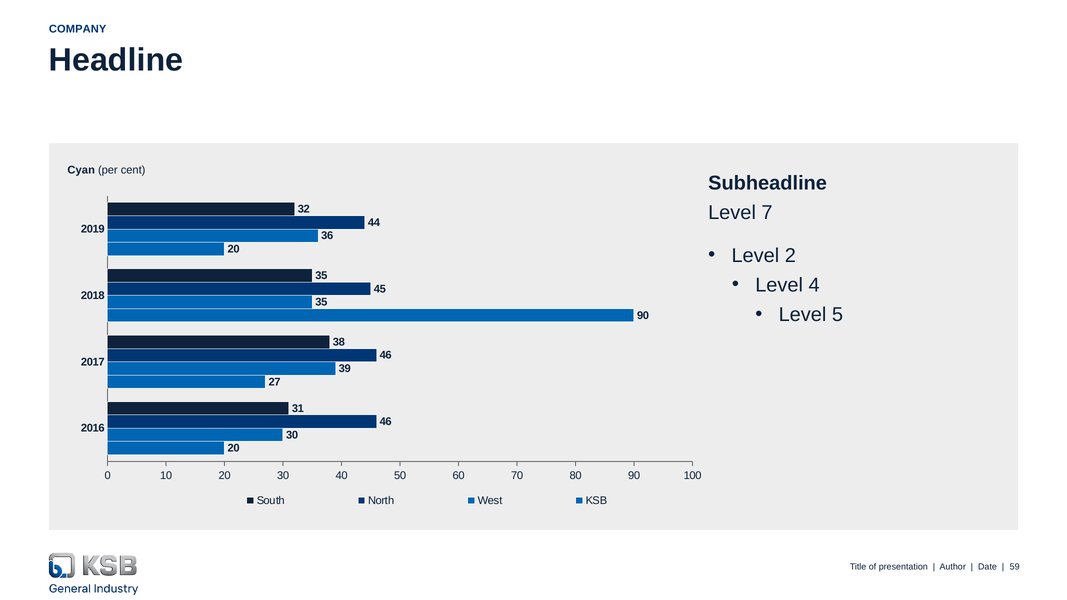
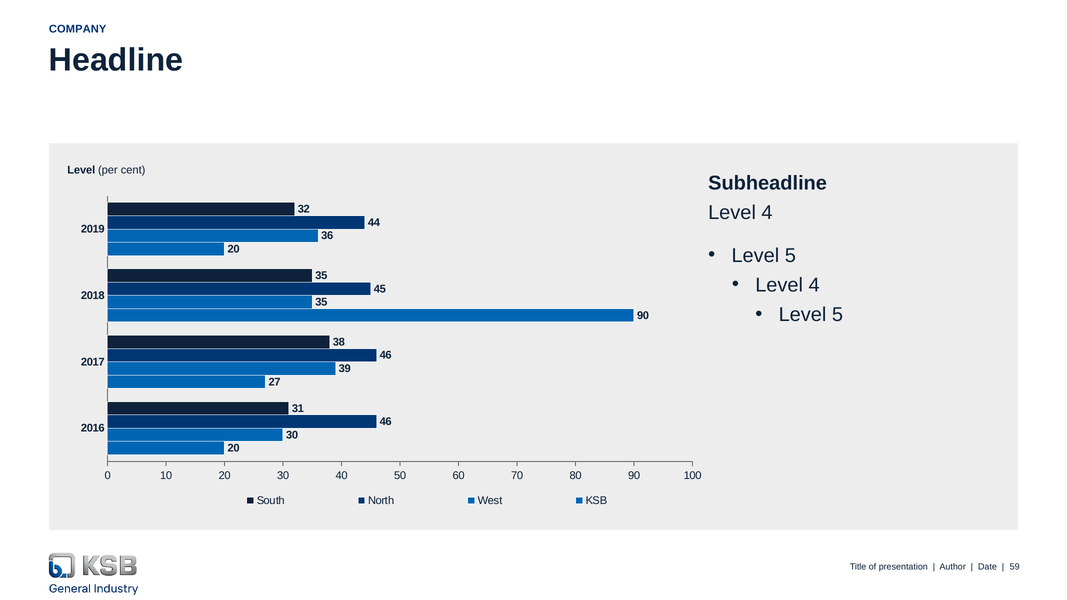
Cyan: Cyan -> Level (81, 170)
7: 7 -> 4 (767, 213)
2: 2 -> 5 (790, 255)
